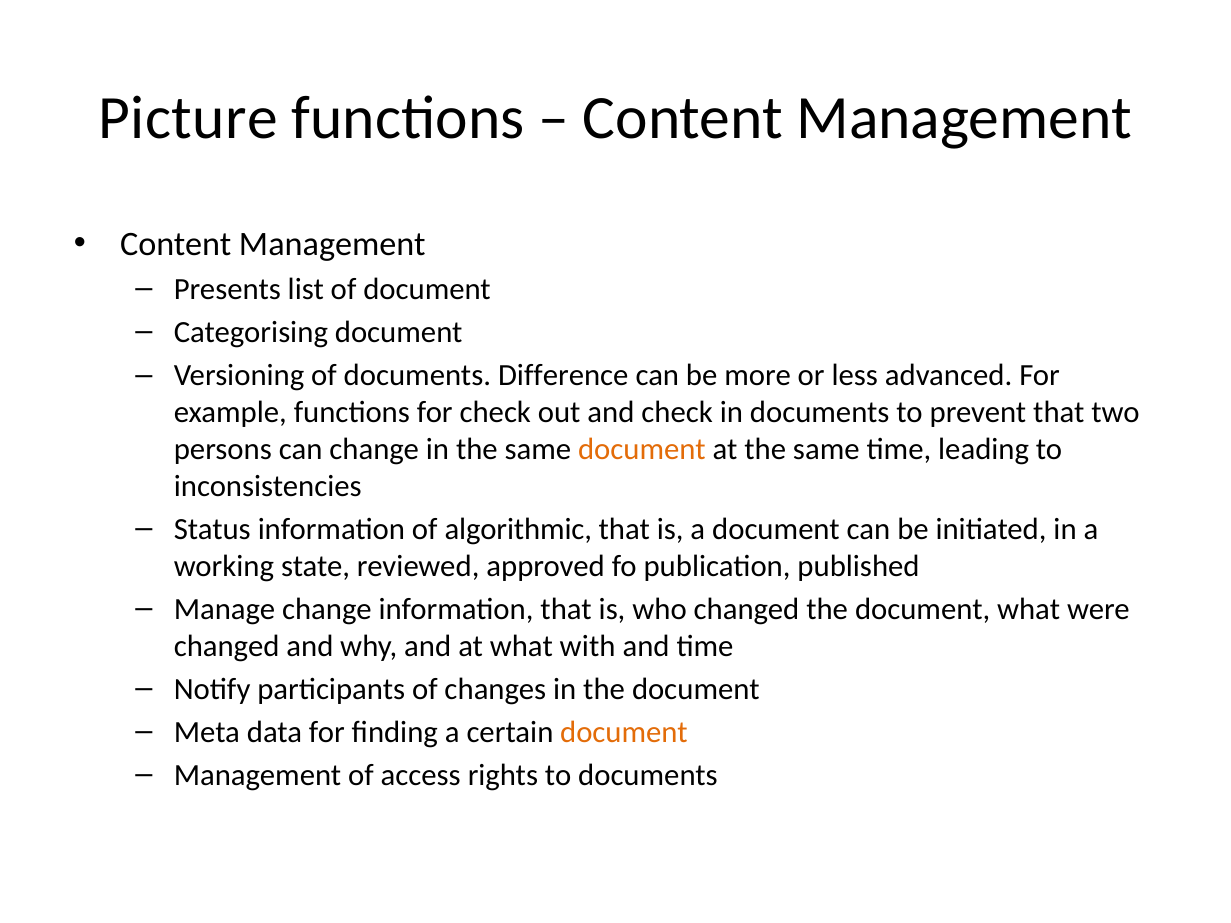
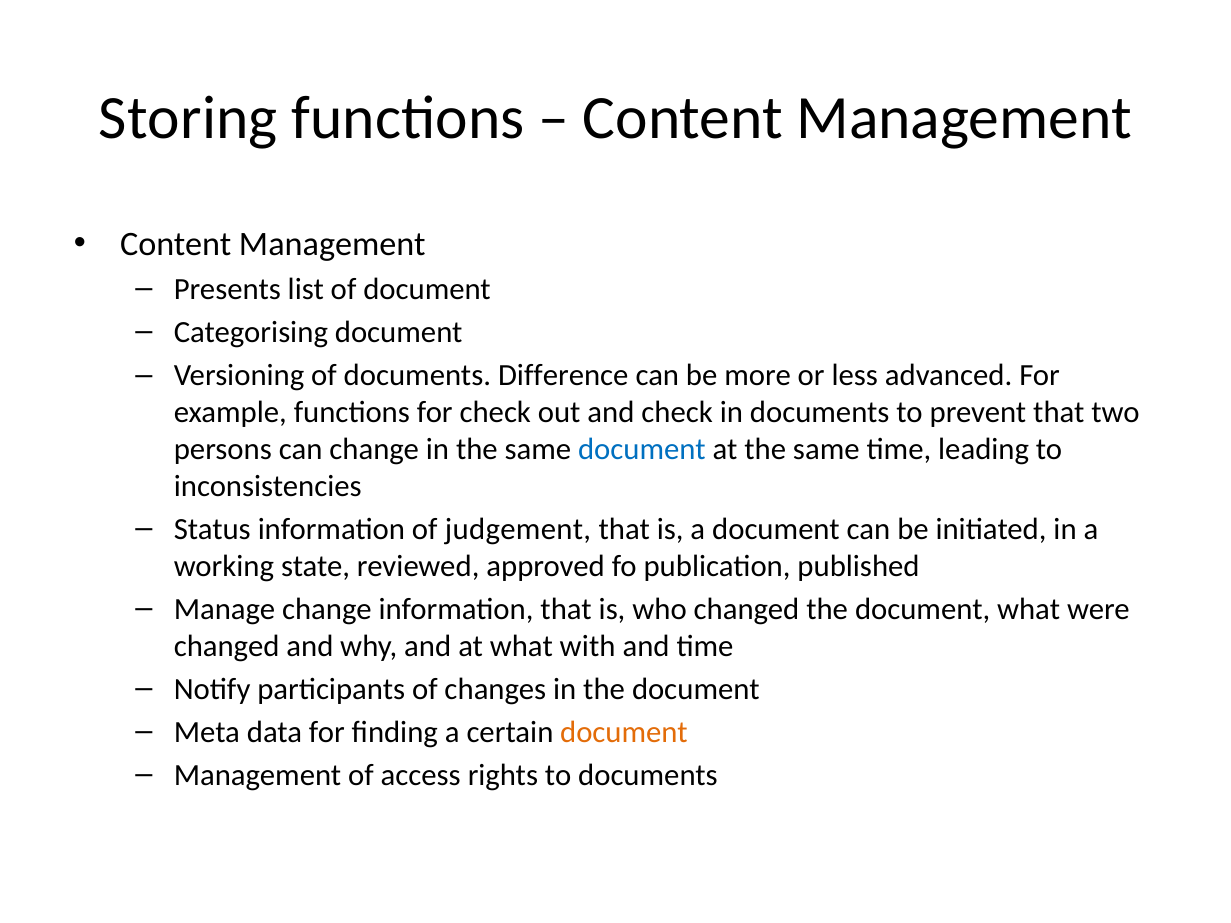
Picture: Picture -> Storing (188, 118)
document colour: orange -> blue (642, 449)
algorithmic: algorithmic -> judgement (518, 529)
